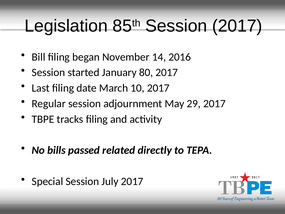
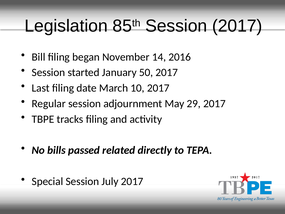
80: 80 -> 50 (146, 72)
